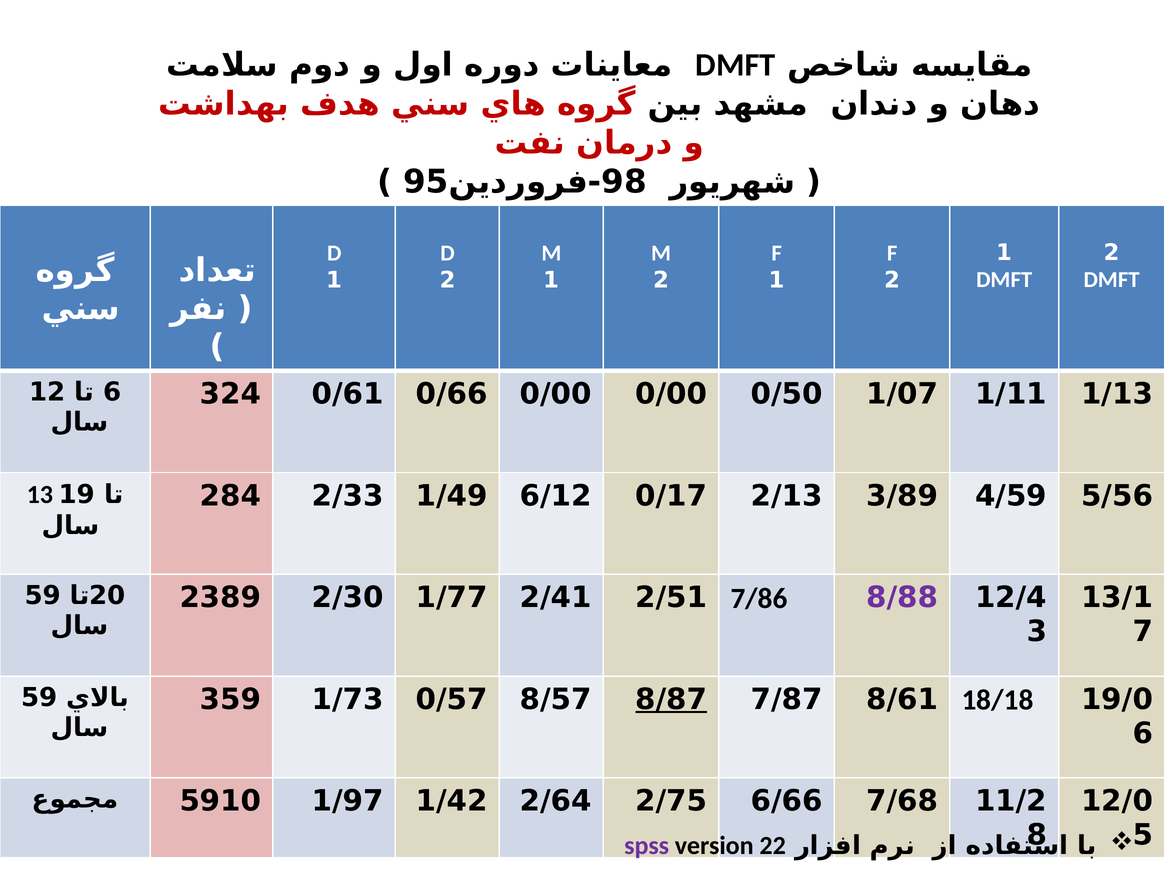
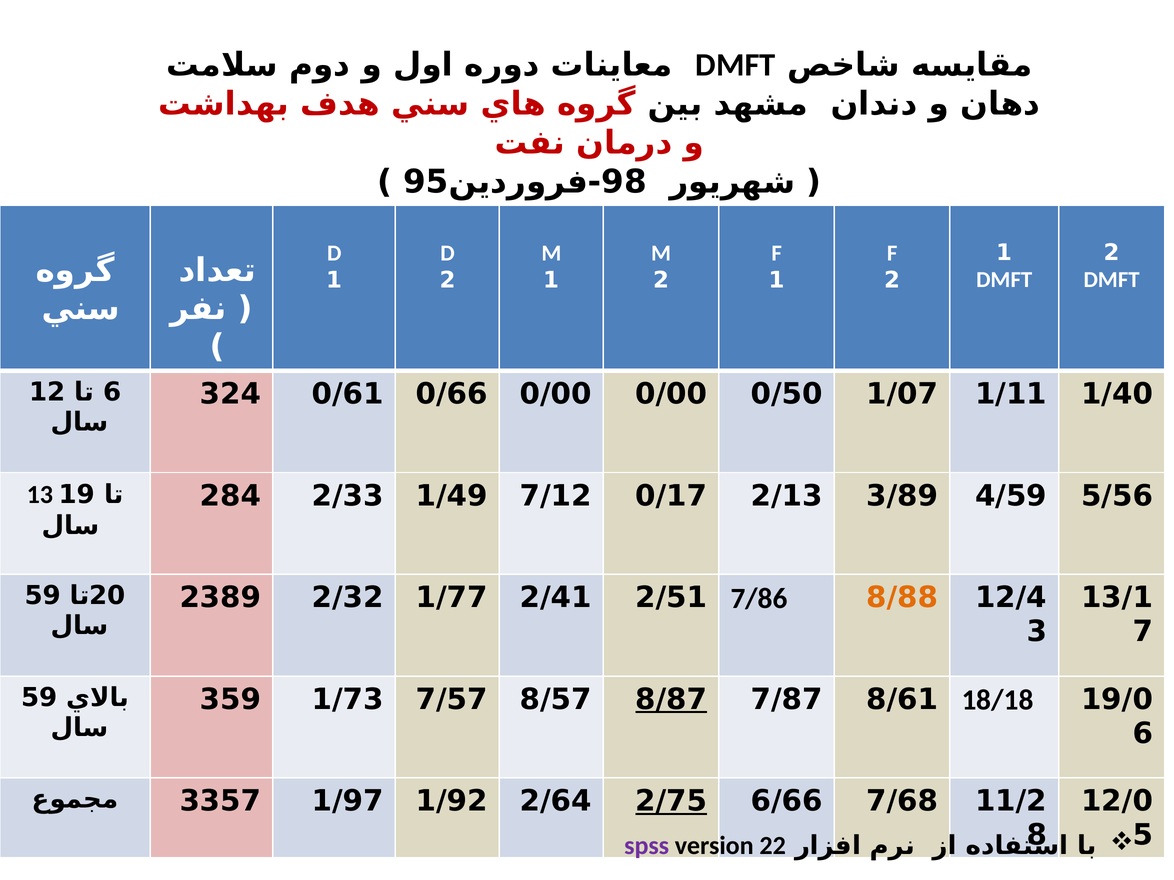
1/13: 1/13 -> 1/40 (1117, 394)
6/12: 6/12 -> 7/12 (556, 496)
2/30: 2/30 -> 2/32 (348, 598)
8/88 colour: purple -> orange (902, 598)
0/57: 0/57 -> 7/57 (452, 700)
5910: 5910 -> 3357 (220, 802)
1/42: 1/42 -> 1/92 (452, 802)
2/75 underline: none -> present (671, 802)
